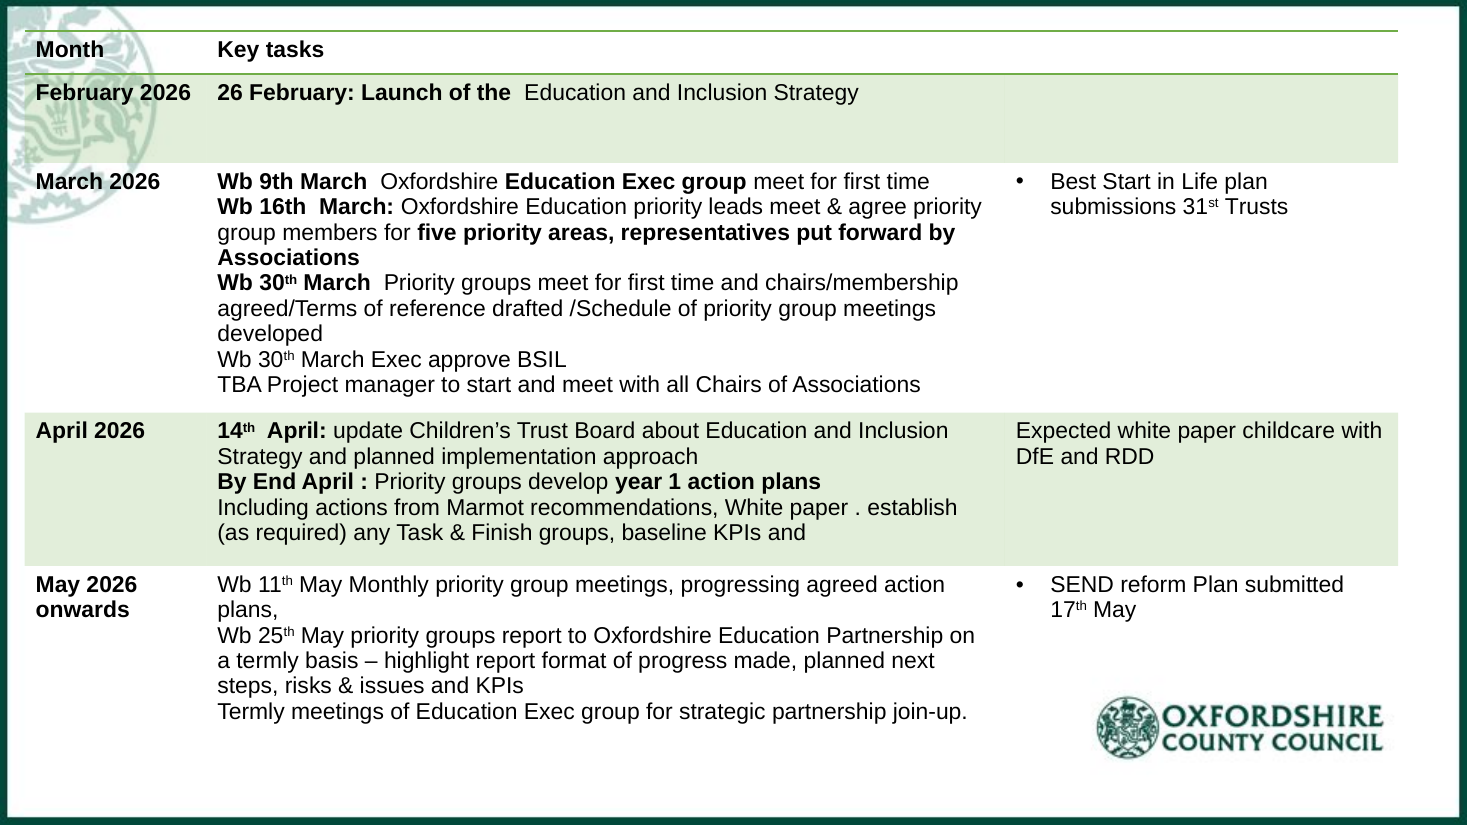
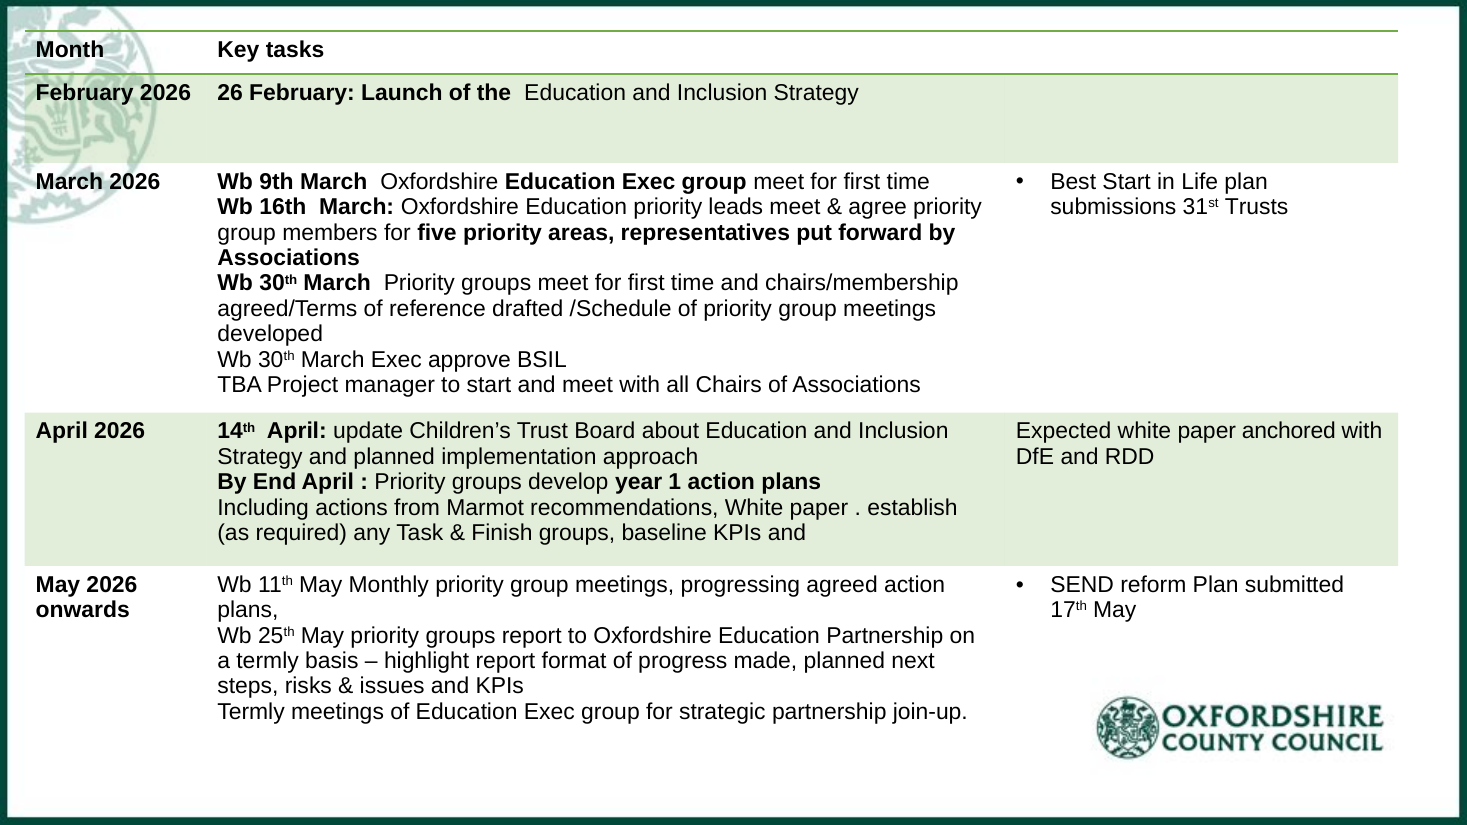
childcare: childcare -> anchored (1289, 431)
